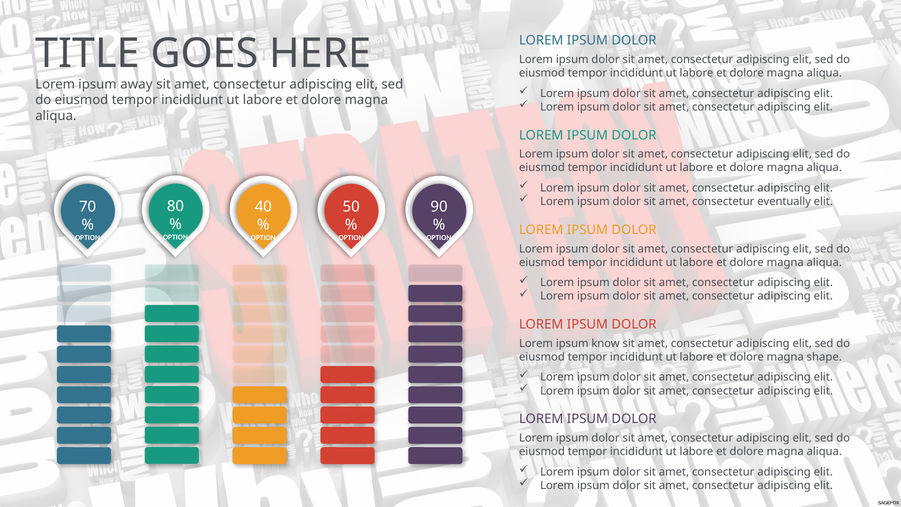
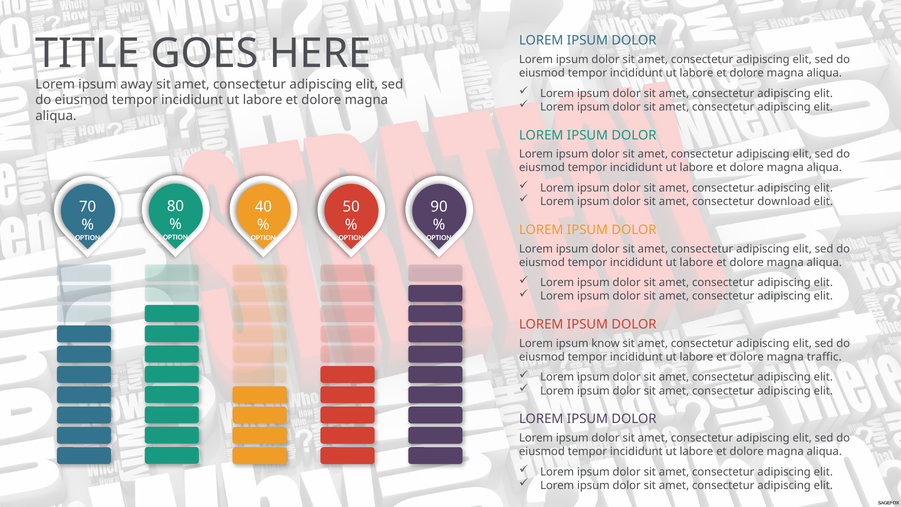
eventually: eventually -> download (784, 201)
shape: shape -> traffic (824, 357)
